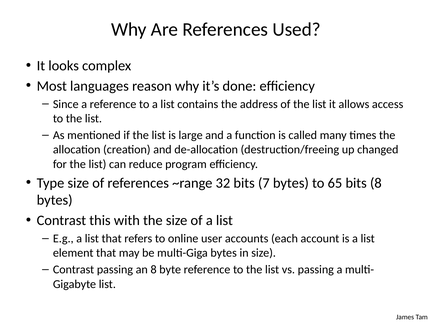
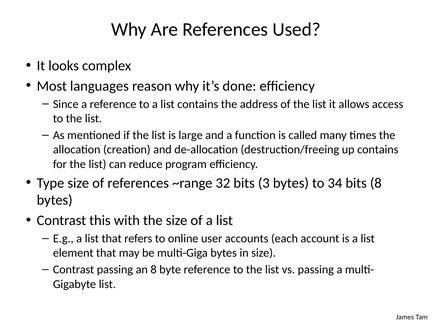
up changed: changed -> contains (378, 150)
7: 7 -> 3 (264, 183)
65: 65 -> 34 (335, 183)
